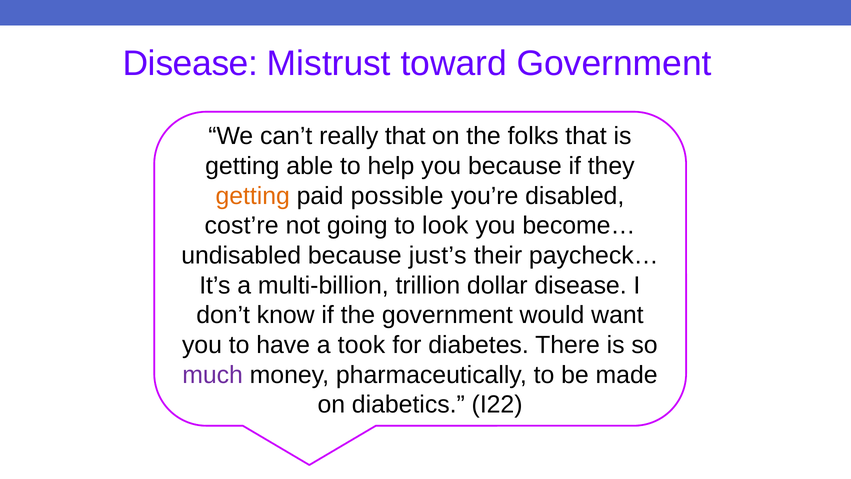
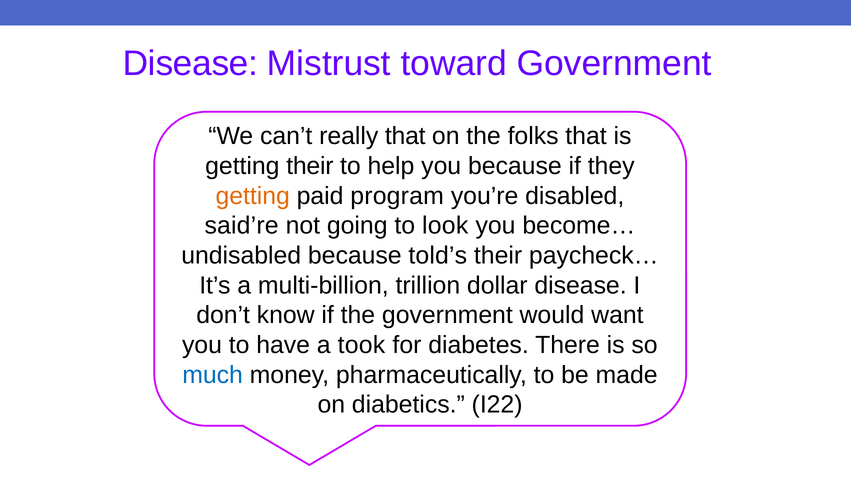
getting able: able -> their (310, 166)
possible: possible -> program (397, 196)
cost’re: cost’re -> said’re (242, 226)
just’s: just’s -> told’s (438, 255)
much colour: purple -> blue (213, 375)
